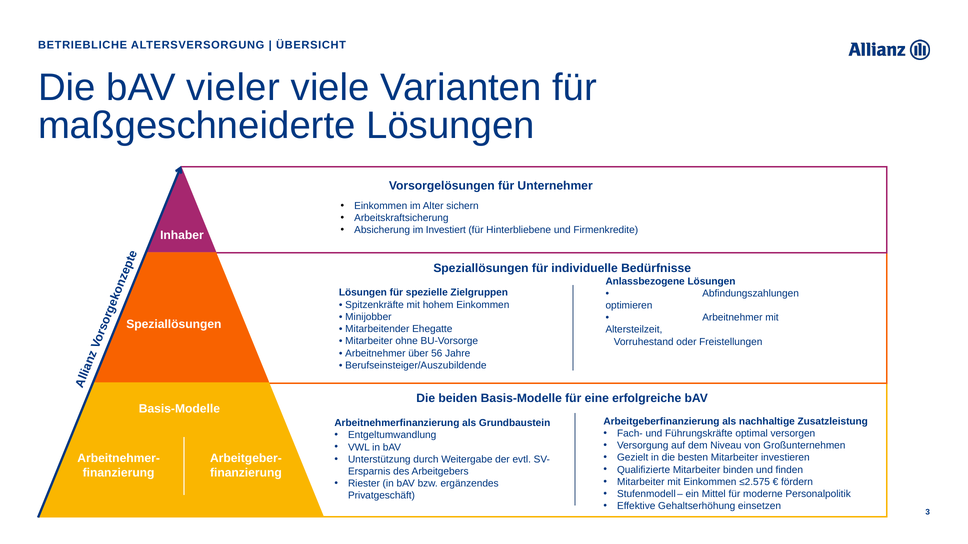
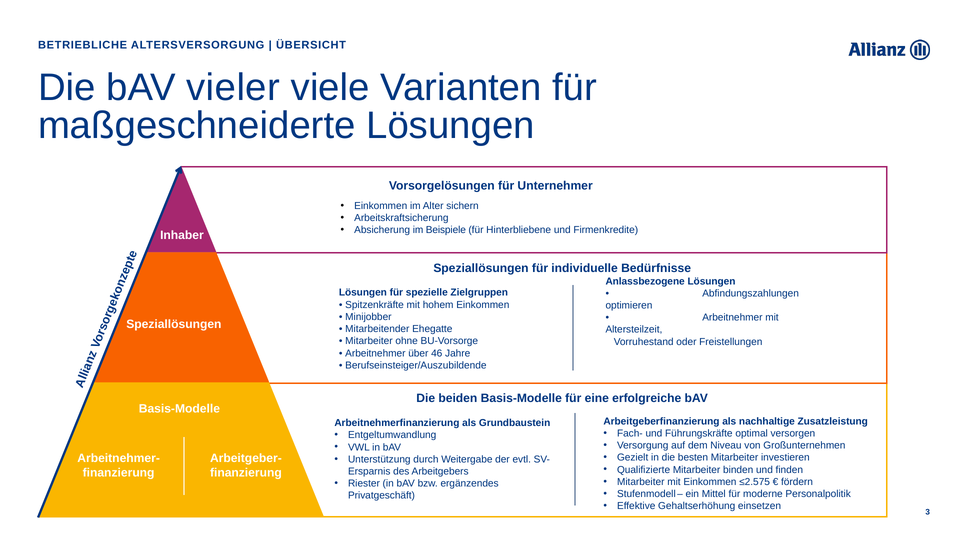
Investiert: Investiert -> Beispiele (446, 230)
56: 56 -> 46 (437, 354)
